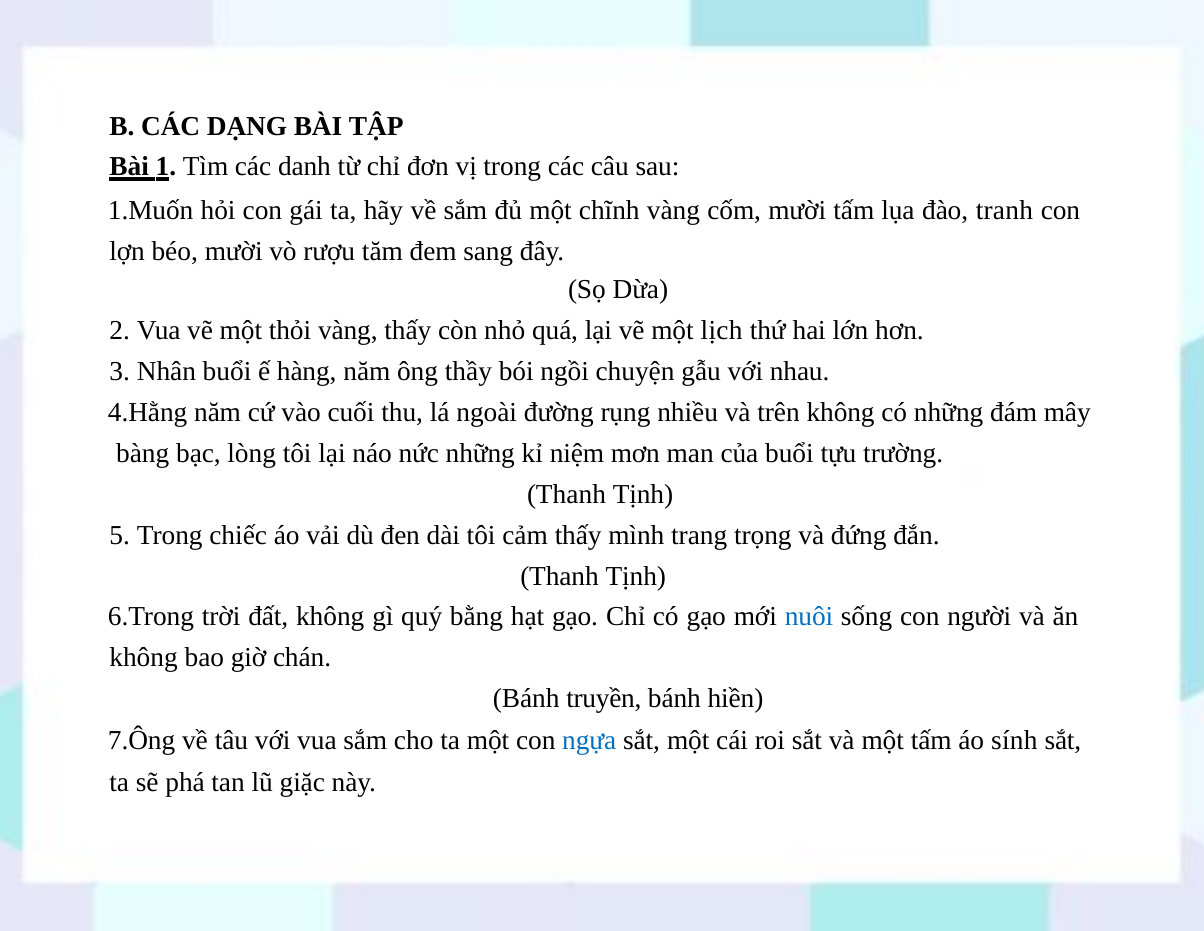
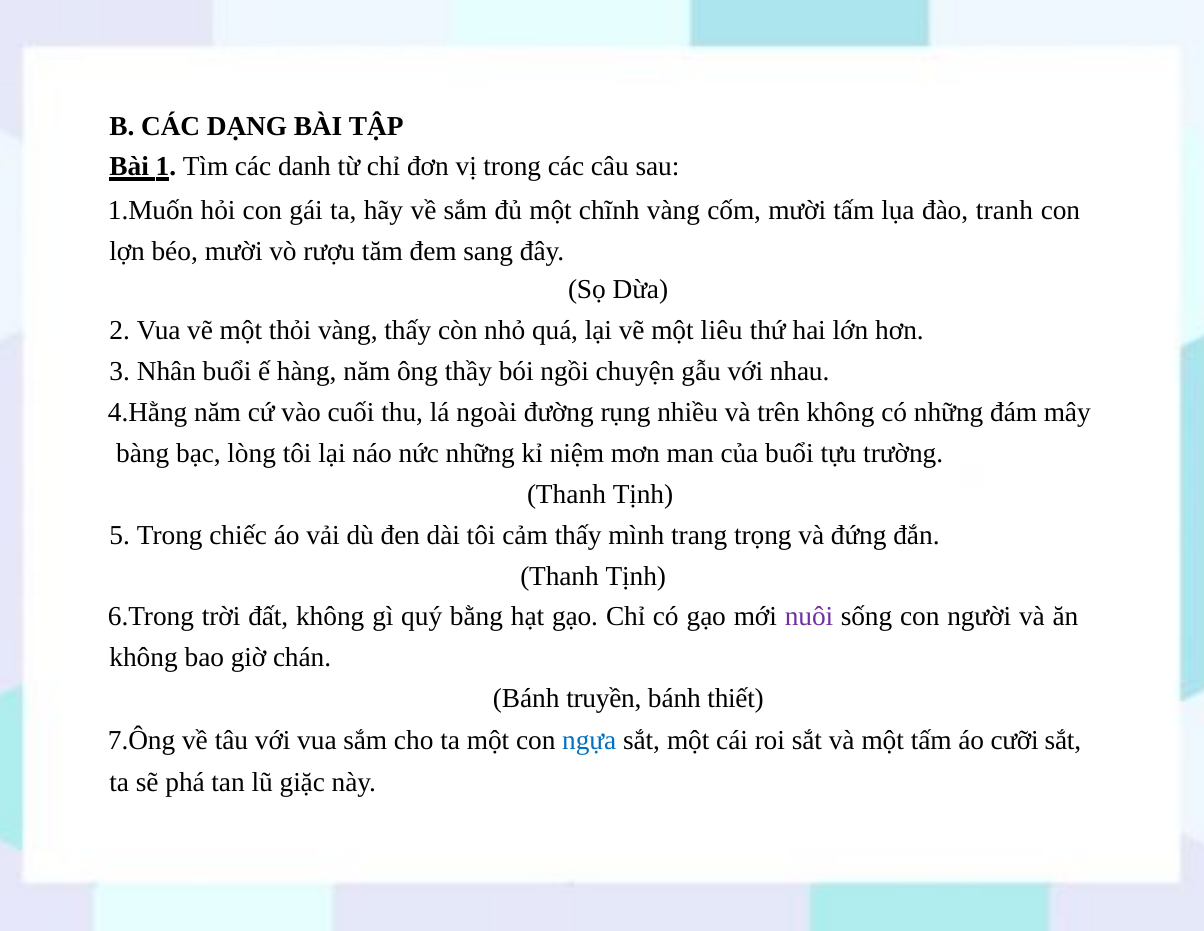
lịch: lịch -> liêu (722, 330)
nuôi colour: blue -> purple (809, 616)
hiền: hiền -> thiết (736, 698)
sính: sính -> cưỡi (1015, 740)
